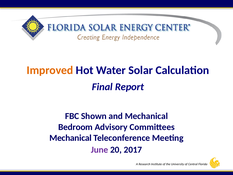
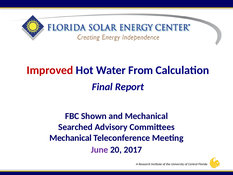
Improved colour: orange -> red (50, 70)
Solar: Solar -> From (141, 70)
Bedroom: Bedroom -> Searched (75, 127)
